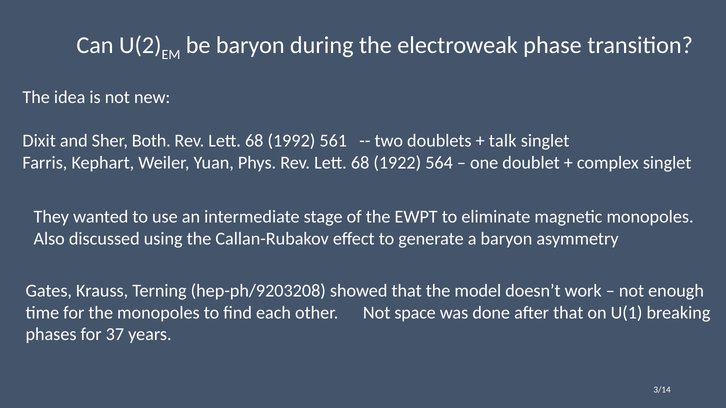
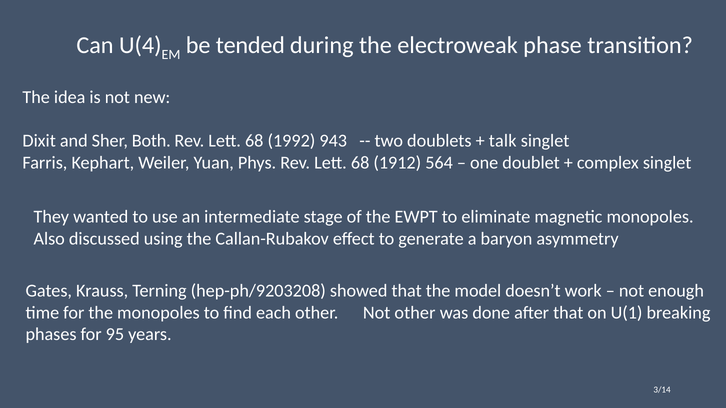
U(2: U(2 -> U(4 (140, 45)
be baryon: baryon -> tended (250, 45)
561: 561 -> 943 (333, 141)
1922: 1922 -> 1912 (397, 163)
Not space: space -> other (415, 313)
37: 37 -> 95 (115, 335)
